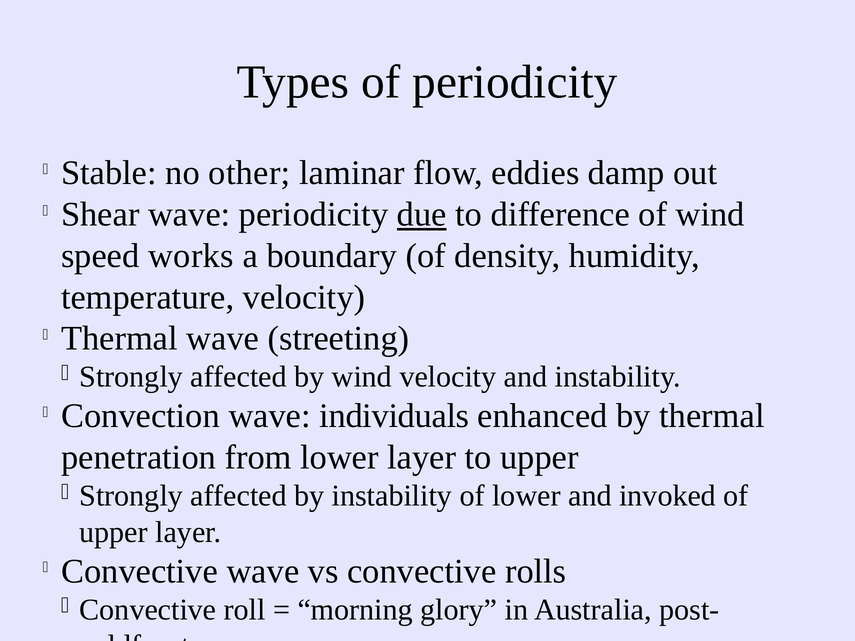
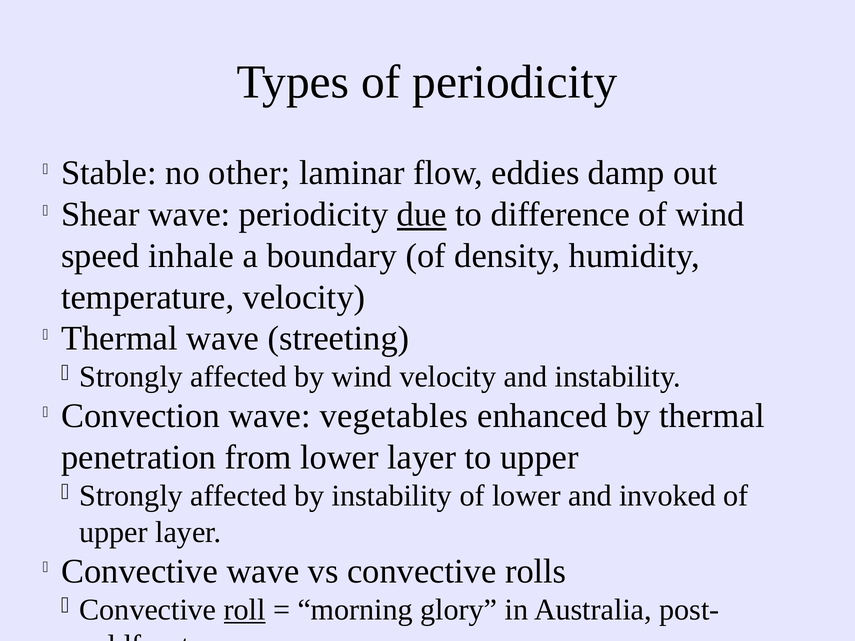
works: works -> inhale (191, 256)
individuals: individuals -> vegetables (394, 416)
roll underline: none -> present (245, 610)
